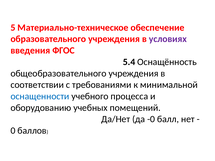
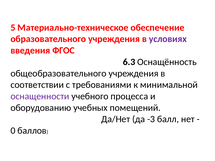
5.4: 5.4 -> 6.3 (129, 62)
оснащенности colour: blue -> purple (40, 96)
-0: -0 -> -3 (151, 119)
